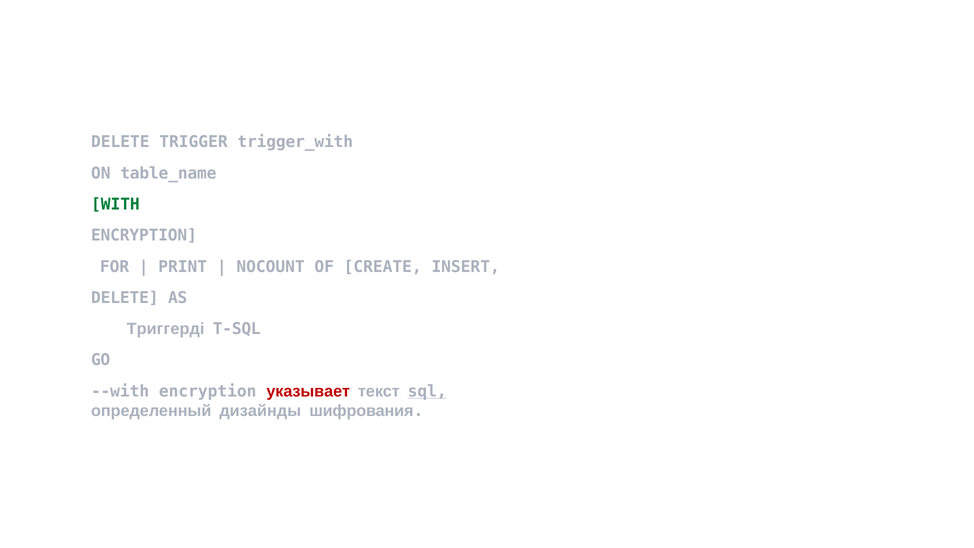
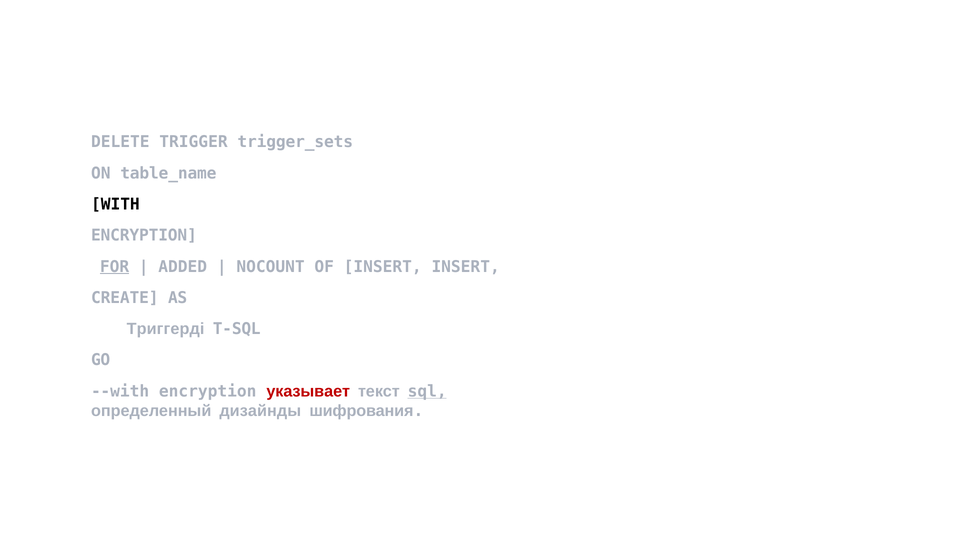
trigger_with: trigger_with -> trigger_sets (295, 142)
WITH colour: green -> black (115, 204)
FOR underline: none -> present (115, 267)
PRINT: PRINT -> ADDED (183, 267)
OF CREATE: CREATE -> INSERT (383, 267)
DELETE: DELETE -> CREATE (125, 298)
